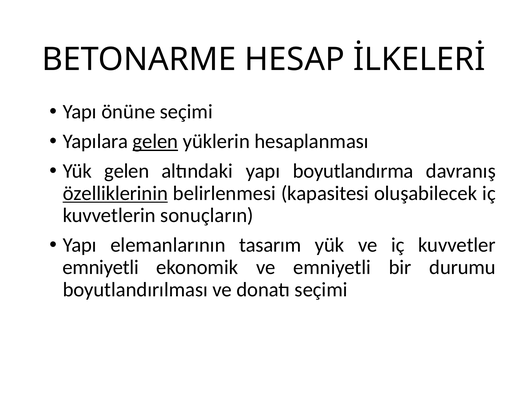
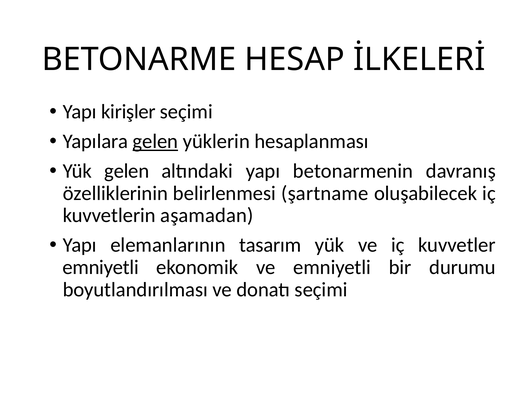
önüne: önüne -> kirişler (128, 112)
boyutlandırma: boyutlandırma -> betonarmenin (353, 171)
özelliklerinin underline: present -> none (115, 193)
kapasitesi: kapasitesi -> şartname (325, 193)
sonuçların: sonuçların -> aşamadan (207, 215)
